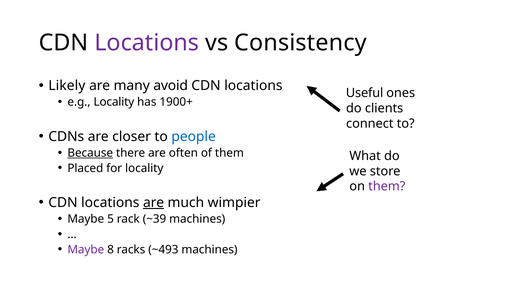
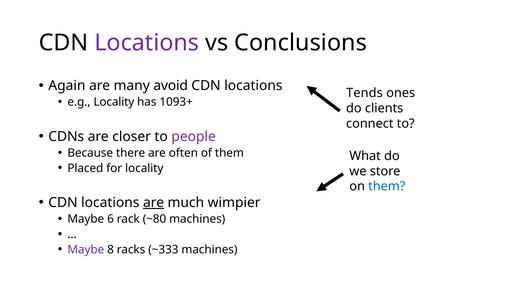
Consistency: Consistency -> Conclusions (301, 43)
Likely: Likely -> Again (67, 85)
Useful: Useful -> Tends (364, 93)
1900+: 1900+ -> 1093+ (176, 102)
people colour: blue -> purple (194, 136)
Because underline: present -> none (90, 153)
them colour: purple -> blue (387, 186)
5: 5 -> 6 (111, 218)
~39: ~39 -> ~80 (155, 218)
~493: ~493 -> ~333 (163, 249)
